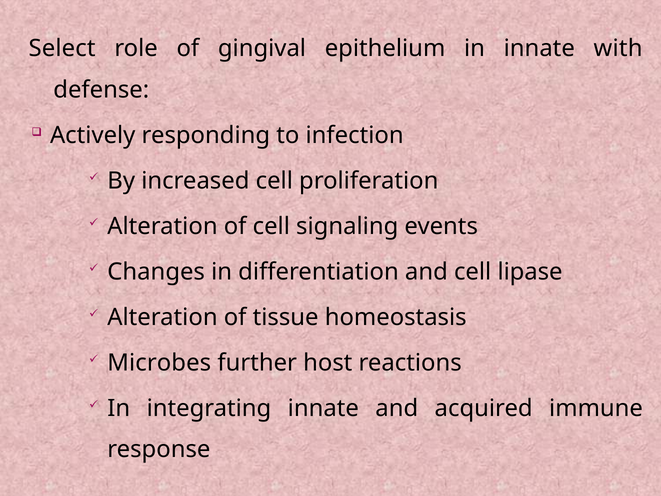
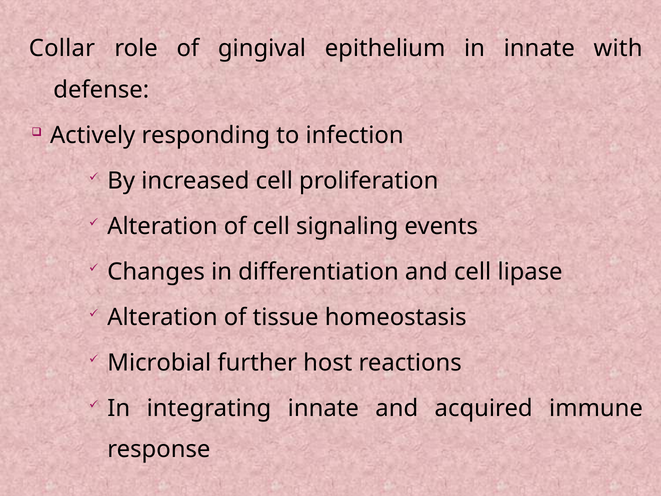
Select: Select -> Collar (62, 48)
Microbes: Microbes -> Microbial (159, 363)
